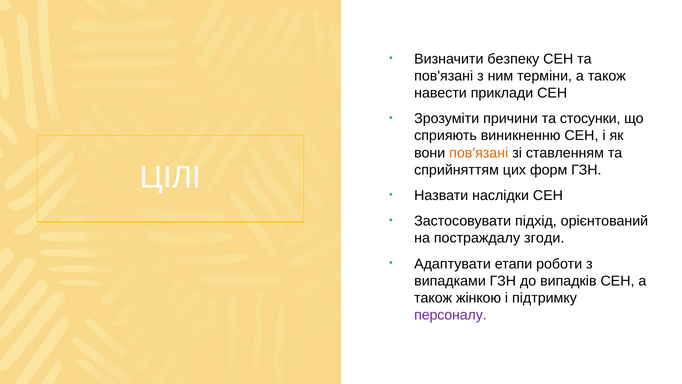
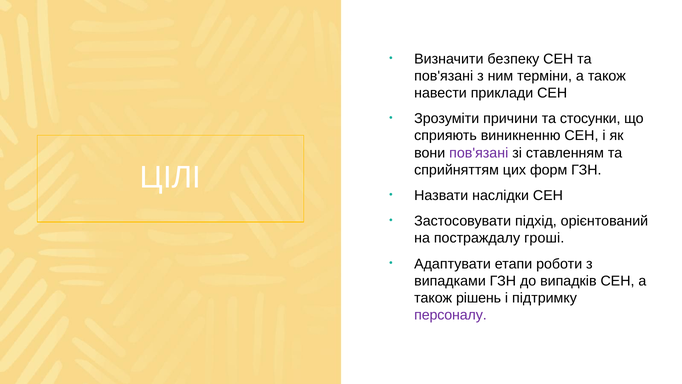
пов'язані colour: orange -> purple (479, 153)
згоди: згоди -> гроші (544, 238)
жінкою: жінкою -> рішень (479, 298)
